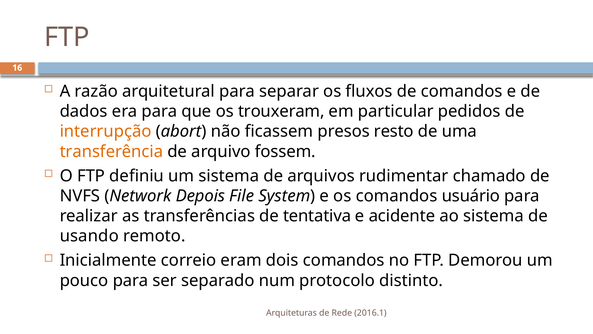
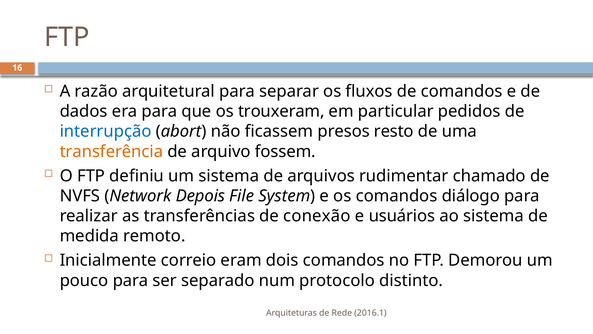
interrupção colour: orange -> blue (106, 131)
usuário: usuário -> diálogo (471, 196)
tentativa: tentativa -> conexão (317, 216)
acidente: acidente -> usuários (402, 216)
usando: usando -> medida (89, 236)
